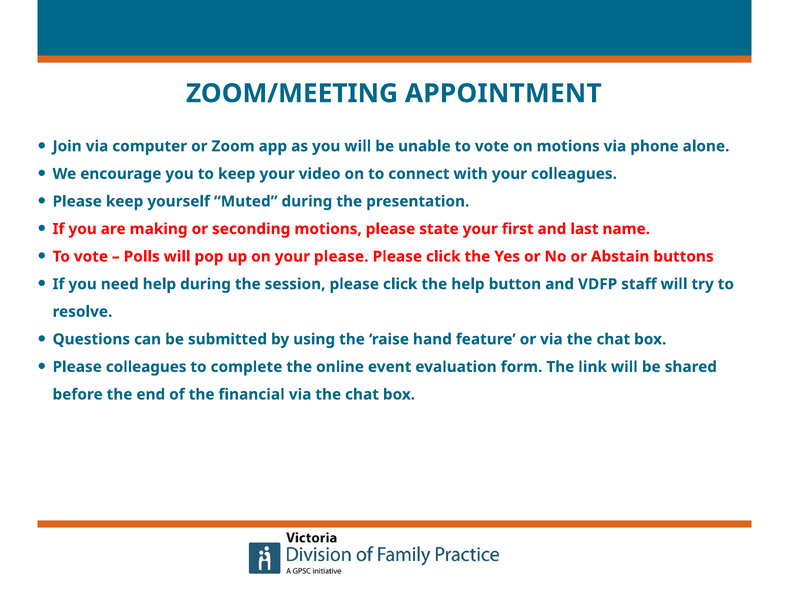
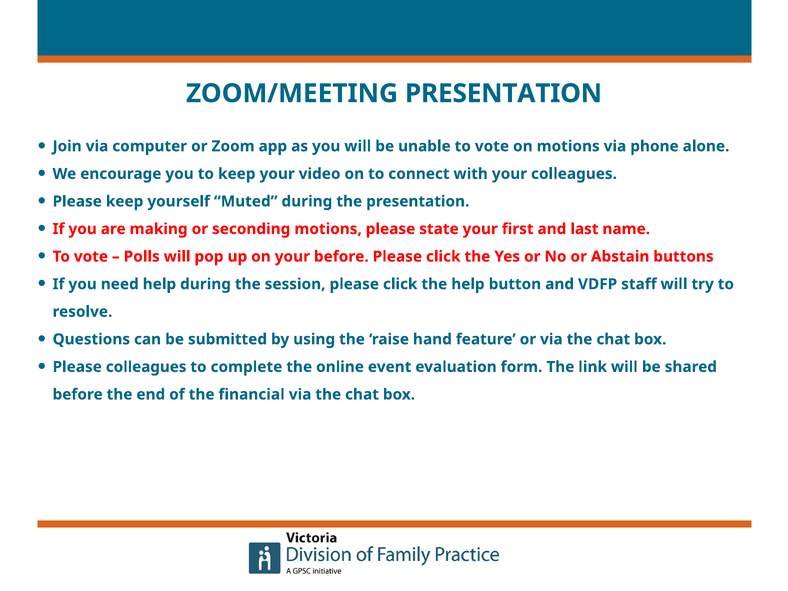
ZOOM/MEETING APPOINTMENT: APPOINTMENT -> PRESENTATION (503, 93)
your please: please -> before (341, 257)
